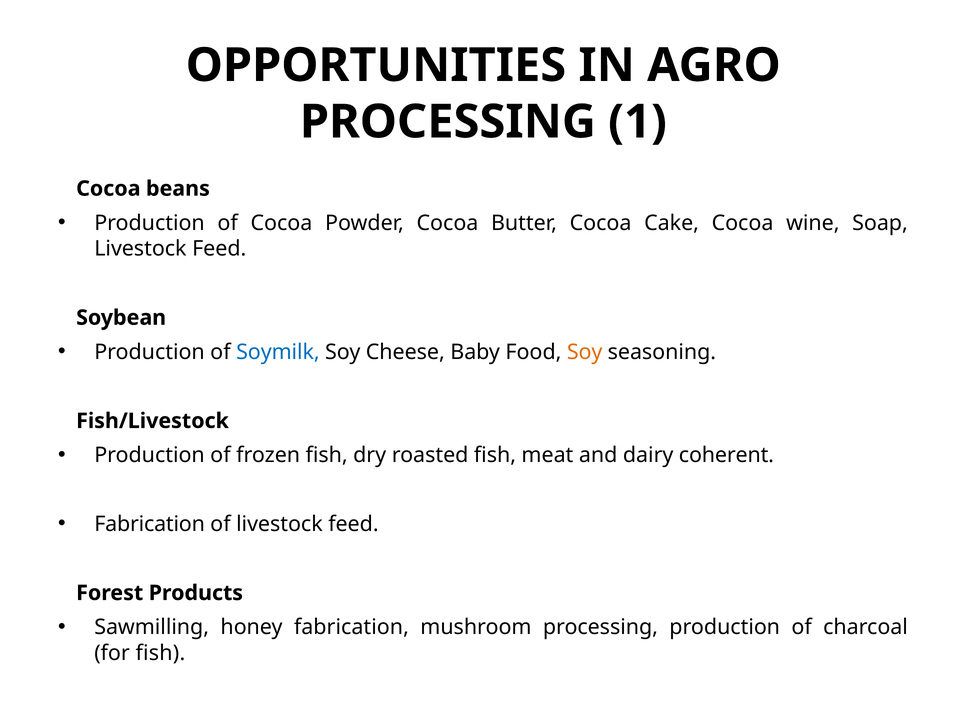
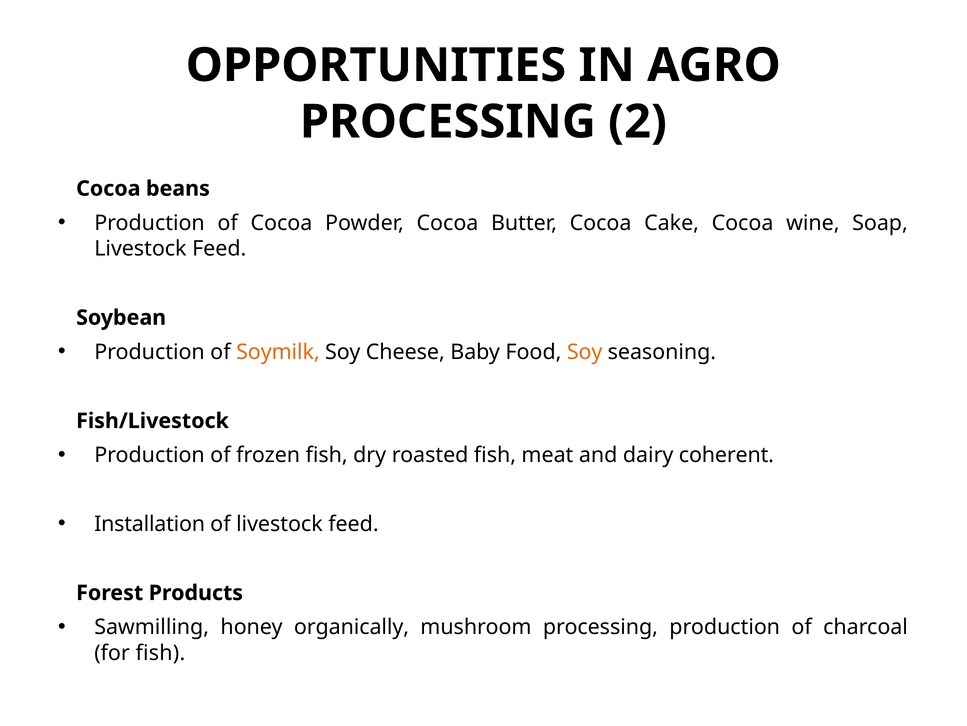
1: 1 -> 2 (637, 122)
Soymilk colour: blue -> orange (278, 352)
Fabrication: Fabrication -> Installation (150, 524)
honey fabrication: fabrication -> organically (351, 627)
